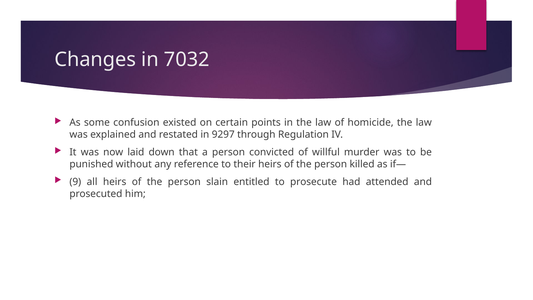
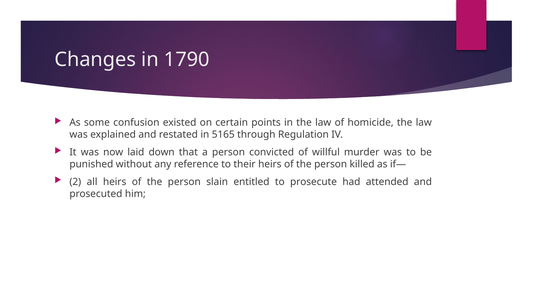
7032: 7032 -> 1790 (187, 59)
9297: 9297 -> 5165 (223, 135)
9: 9 -> 2 (75, 182)
